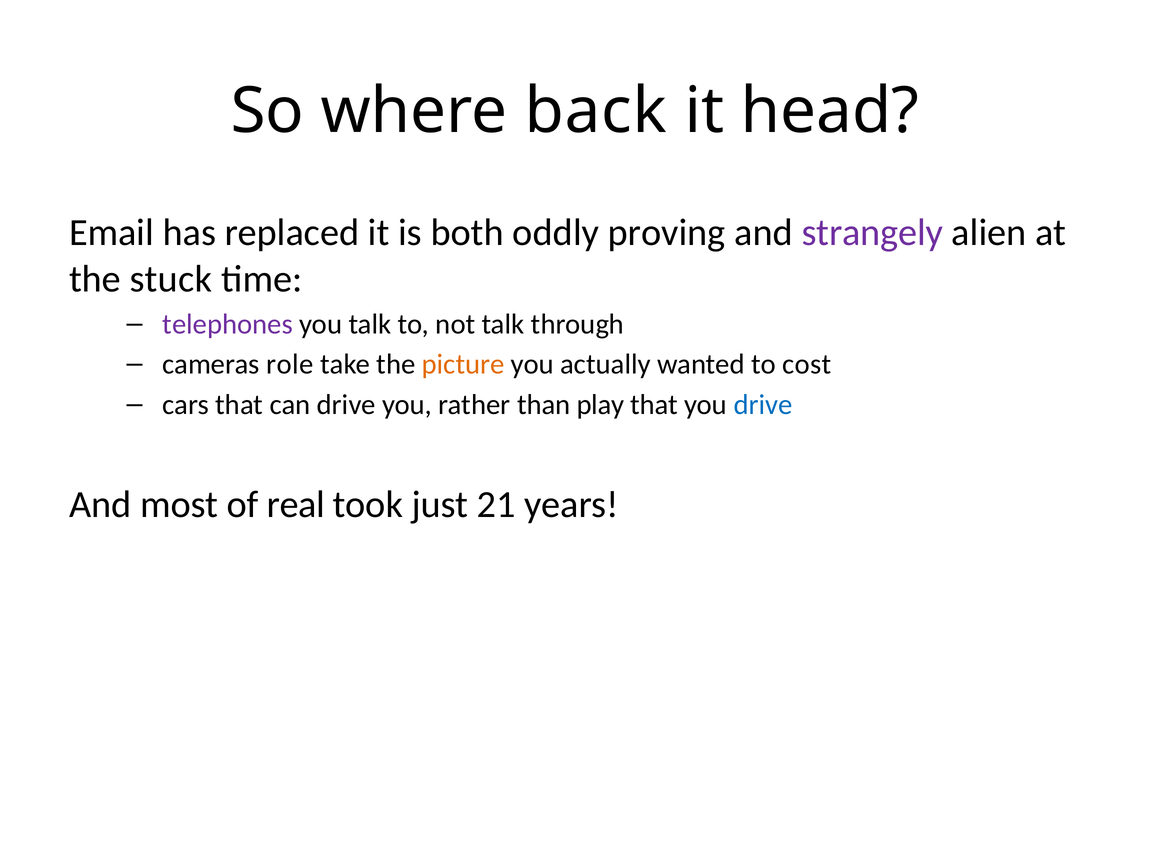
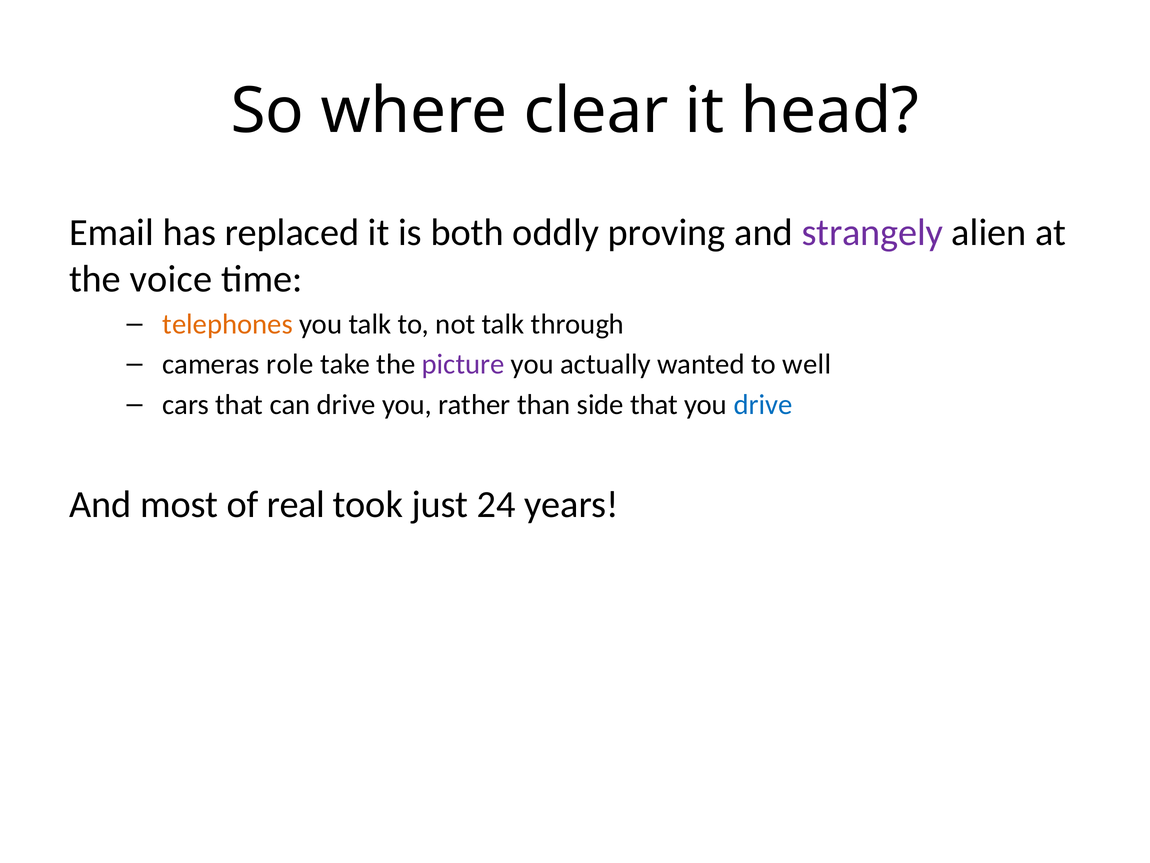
back: back -> clear (596, 111)
stuck: stuck -> voice (171, 279)
telephones colour: purple -> orange (228, 324)
picture colour: orange -> purple (463, 364)
cost: cost -> well (807, 364)
play: play -> side (600, 405)
21: 21 -> 24 (496, 504)
